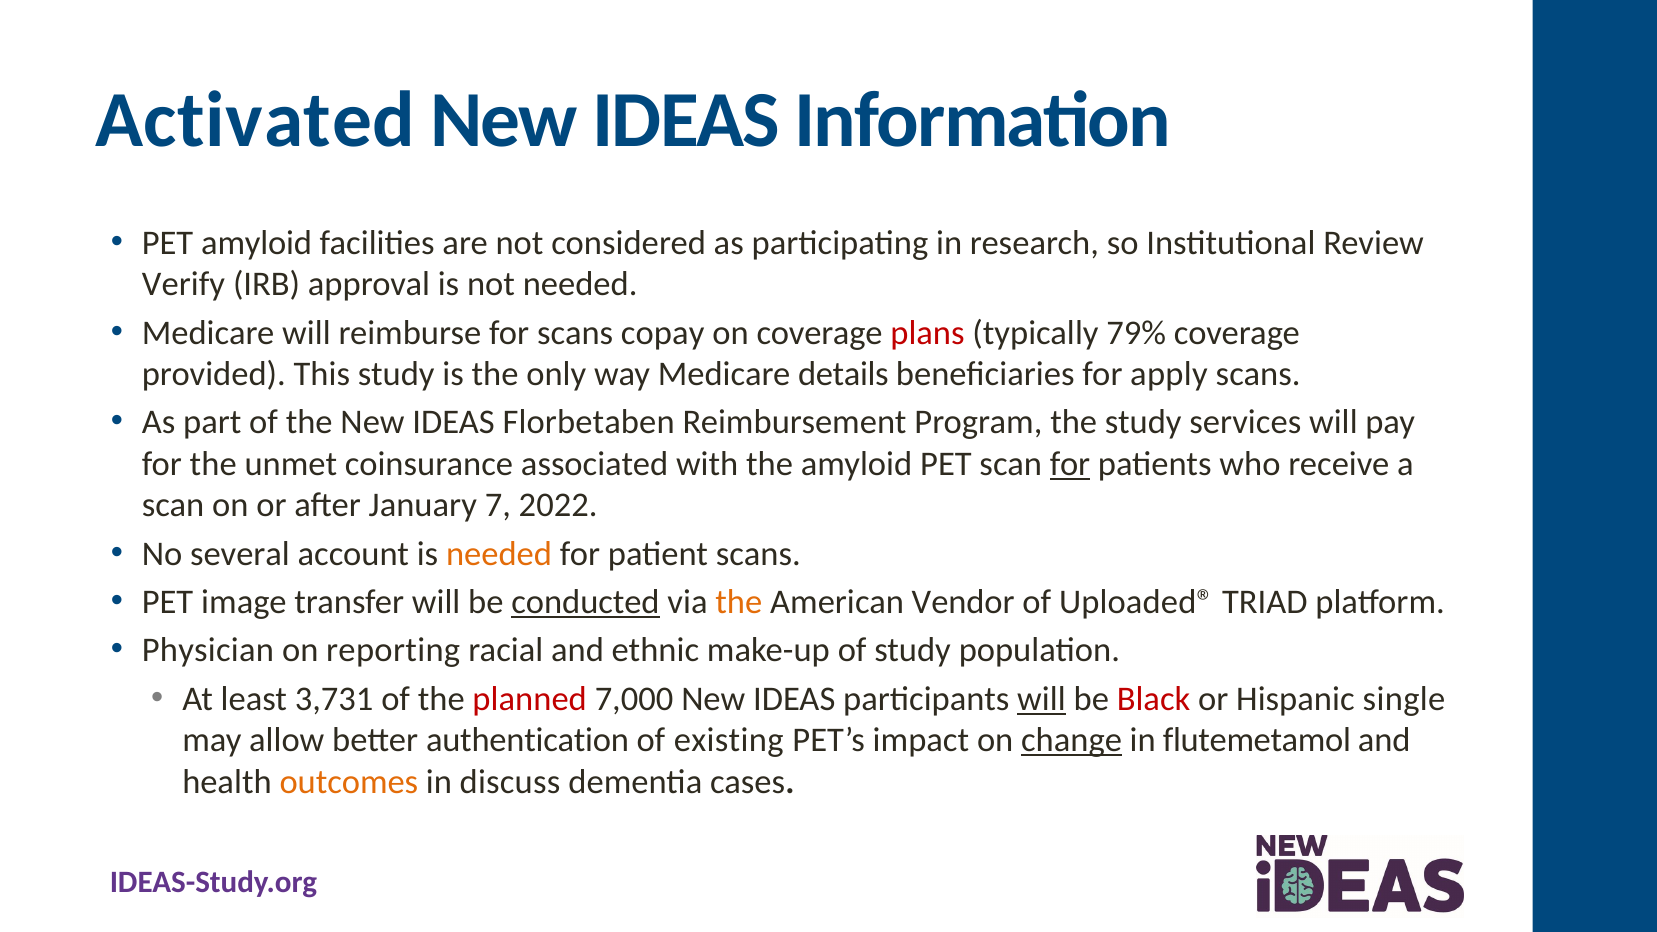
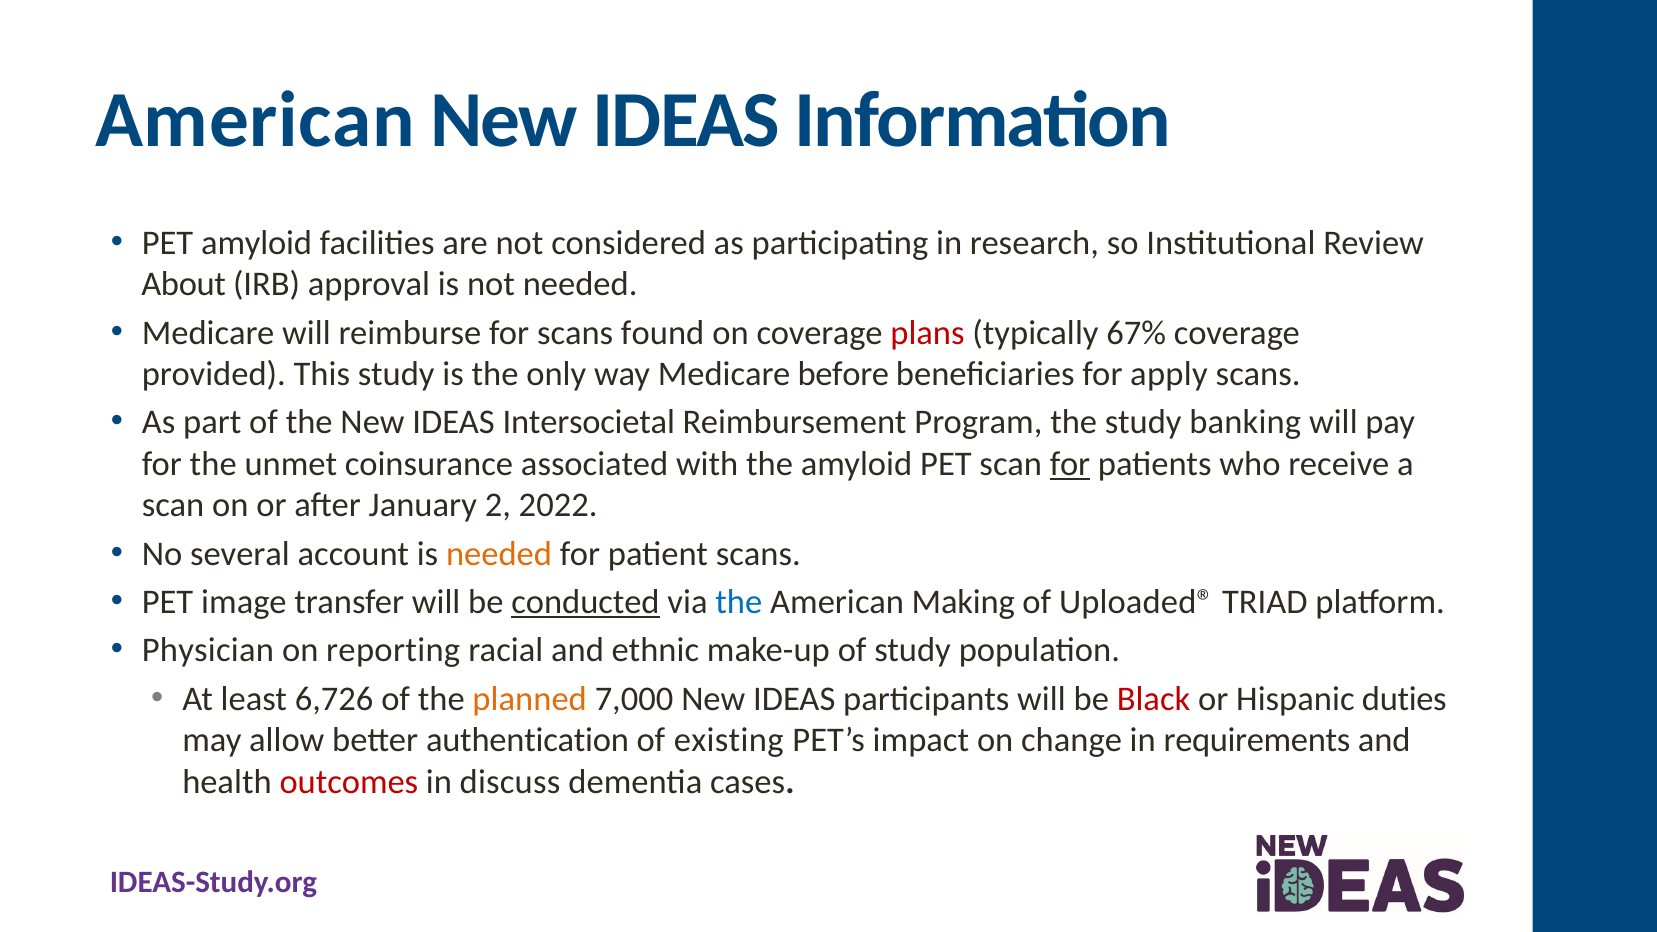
Activated: Activated -> American (255, 121)
Verify: Verify -> About (184, 284)
copay: copay -> found (663, 333)
79%: 79% -> 67% (1136, 333)
details: details -> before (843, 374)
Florbetaben: Florbetaben -> Intersocietal (589, 423)
services: services -> banking (1245, 423)
7: 7 -> 2 (498, 505)
the colour: orange -> blue (739, 602)
Vendor: Vendor -> Making (963, 602)
3,731: 3,731 -> 6,726 (334, 699)
planned colour: red -> orange (530, 699)
will underline: present -> none (1041, 699)
single: single -> duties (1404, 699)
change underline: present -> none (1072, 740)
flutemetamol: flutemetamol -> requirements (1257, 740)
outcomes colour: orange -> red (349, 782)
